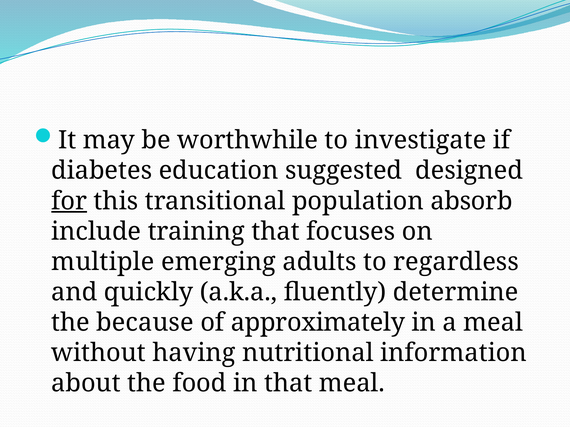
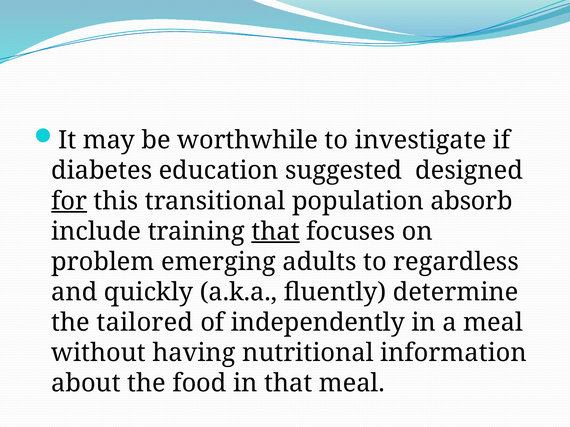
that underline: none -> present (276, 232)
multiple: multiple -> problem (103, 262)
because: because -> tailored (145, 323)
approximately: approximately -> independently (318, 323)
